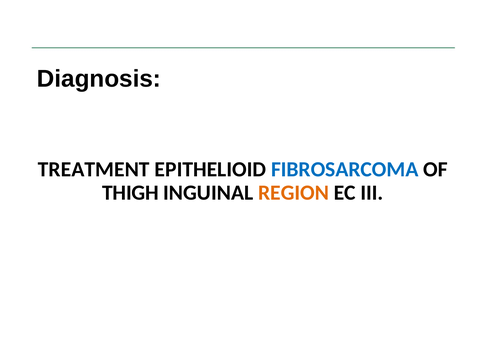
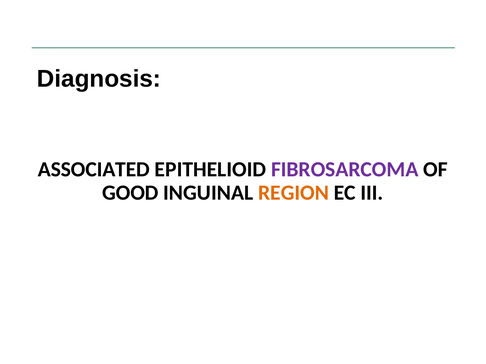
TREATMENT: TREATMENT -> ASSOCIATED (94, 170)
FIBROSARCOMA colour: blue -> purple (345, 170)
THIGH: THIGH -> GOOD (130, 193)
